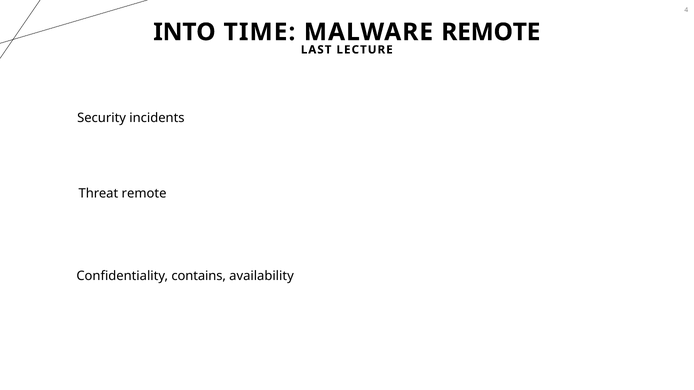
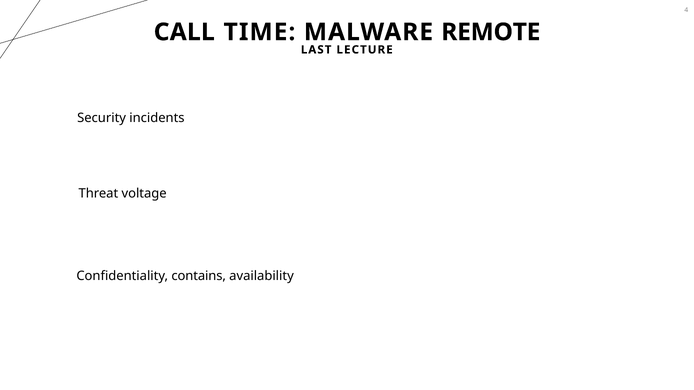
INTO: INTO -> CALL (184, 32)
Threat remote: remote -> voltage (144, 194)
